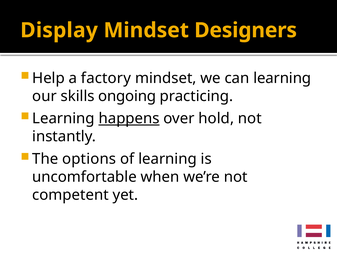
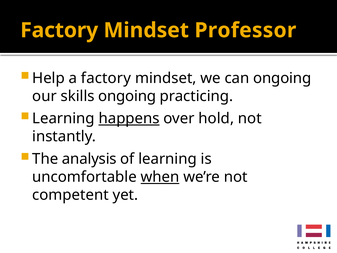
Display: Display -> Factory (59, 30)
Designers: Designers -> Professor (245, 30)
can learning: learning -> ongoing (282, 78)
options: options -> analysis (89, 159)
when underline: none -> present (160, 177)
